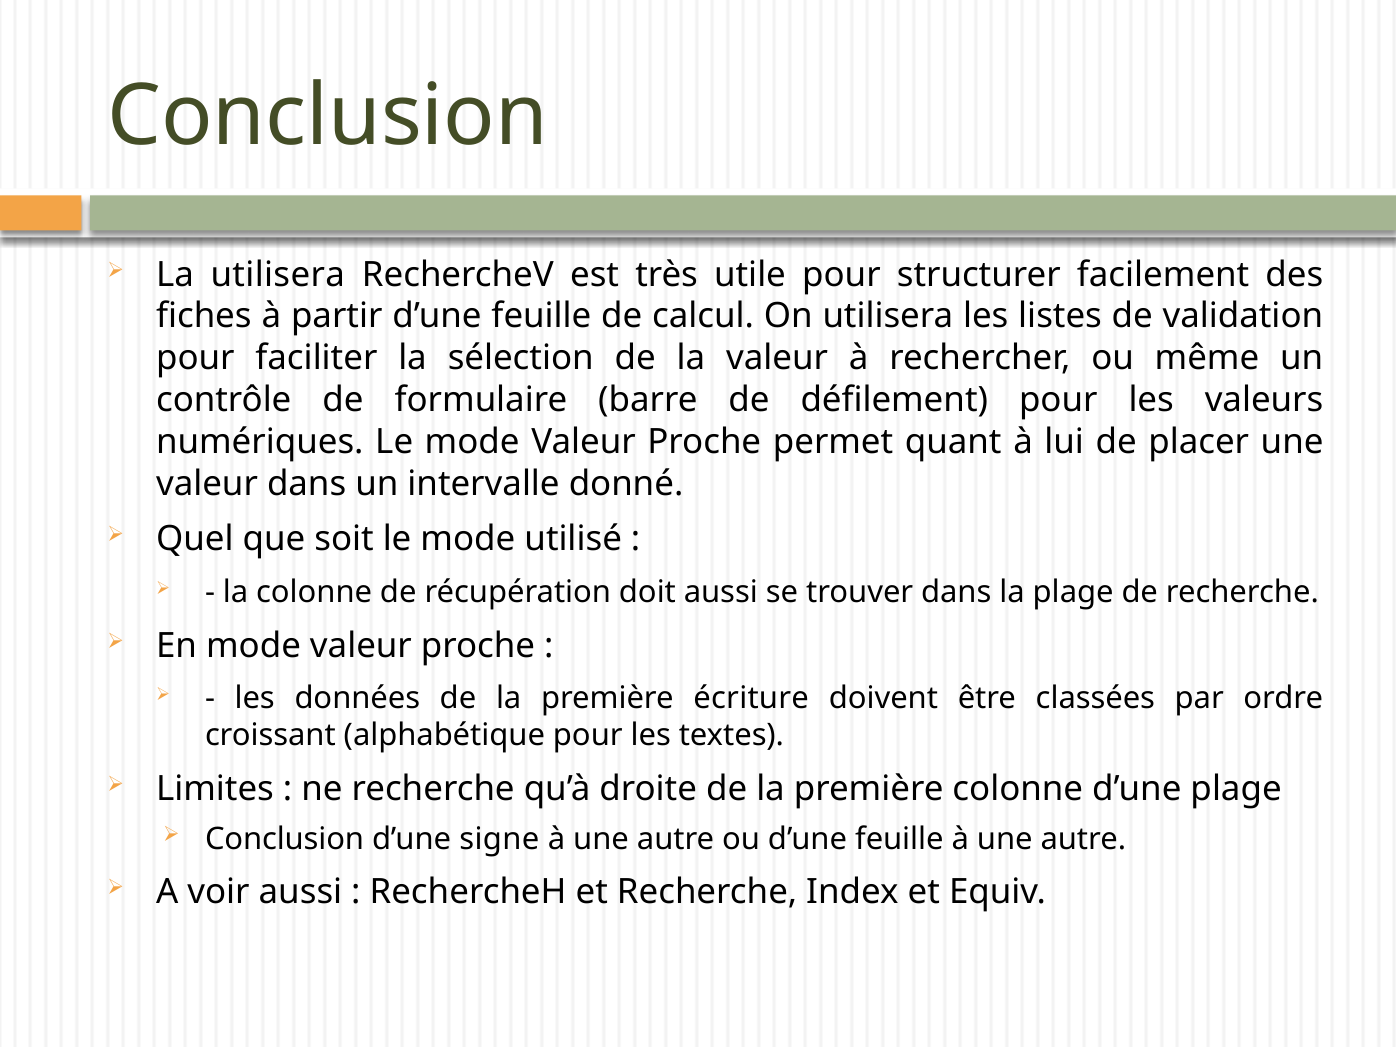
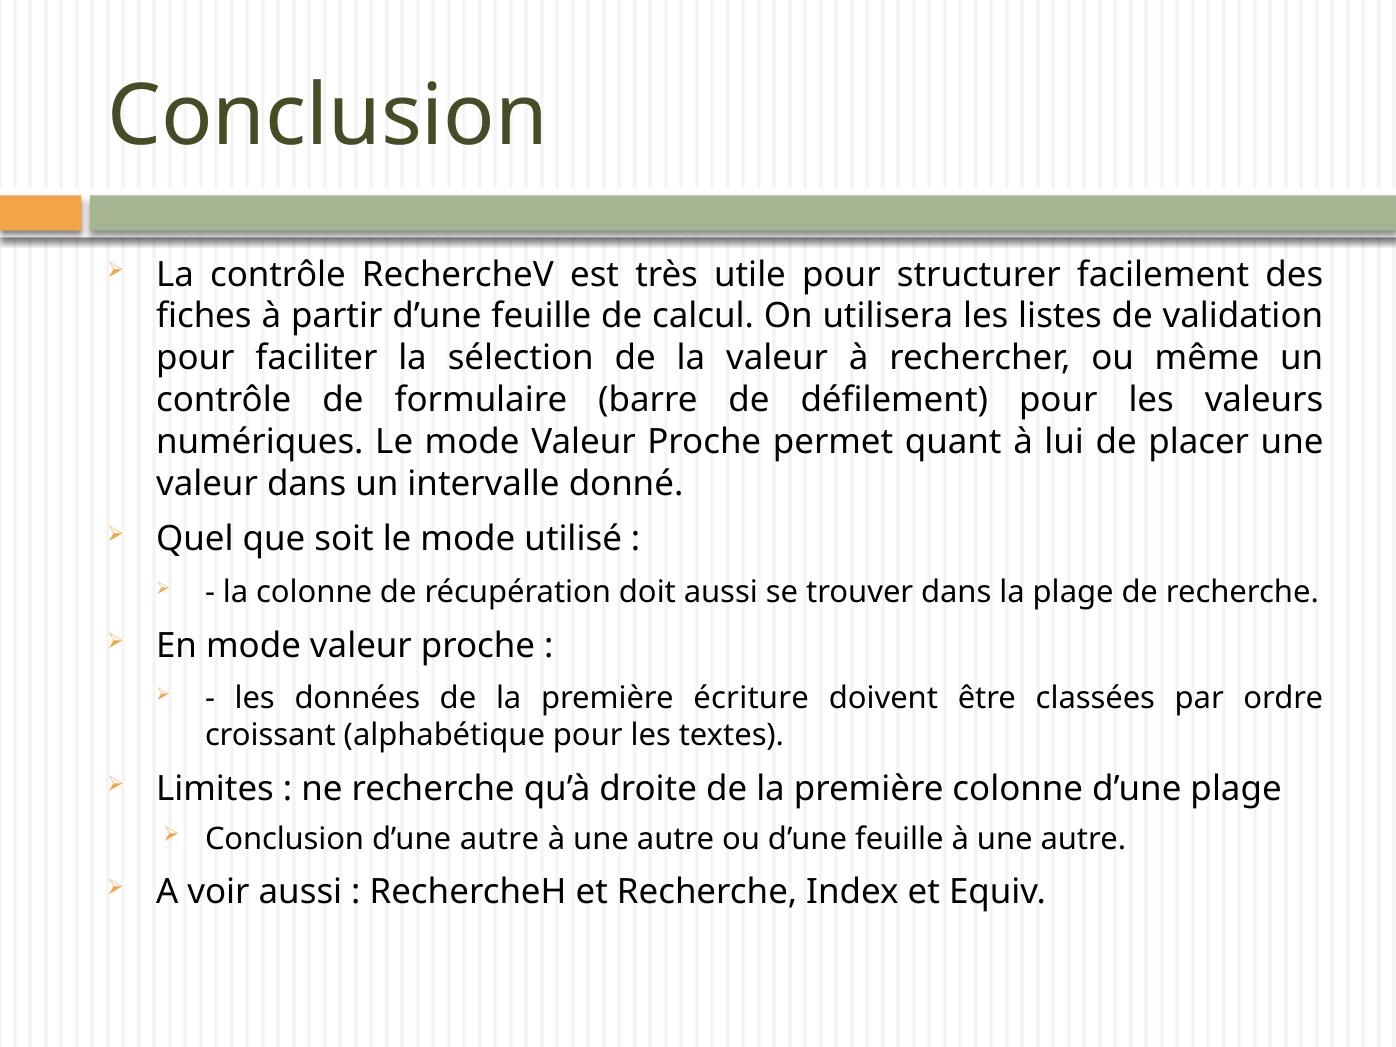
La utilisera: utilisera -> contrôle (278, 275)
d’une signe: signe -> autre (499, 839)
